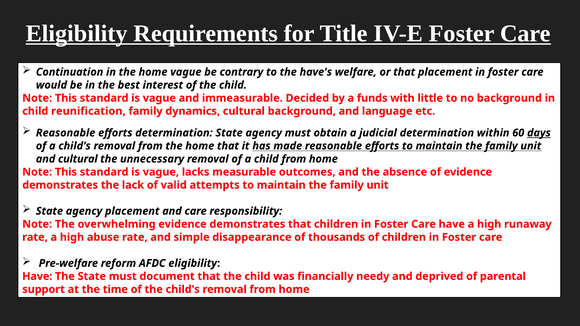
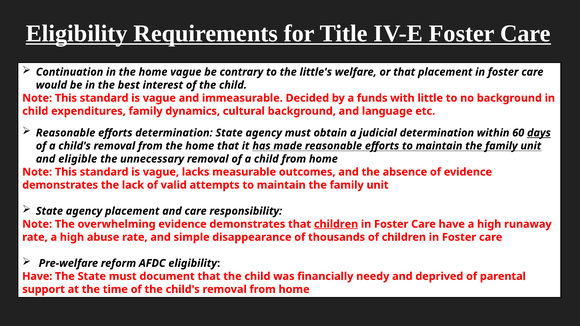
have's: have's -> little's (316, 72)
reunification: reunification -> expenditures (88, 111)
and cultural: cultural -> eligible (78, 159)
children underline: none -> present (336, 224)
